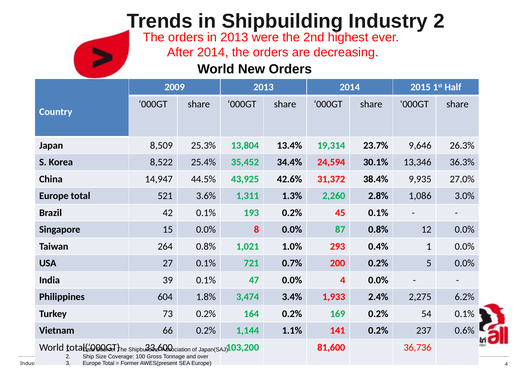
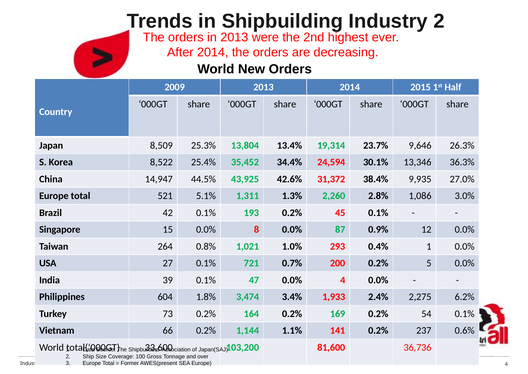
3.6%: 3.6% -> 5.1% (206, 196)
87 0.8%: 0.8% -> 0.9% (378, 229)
